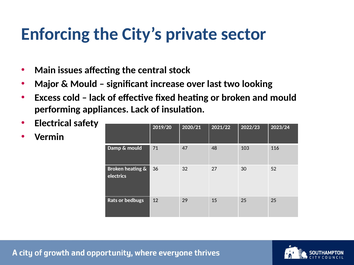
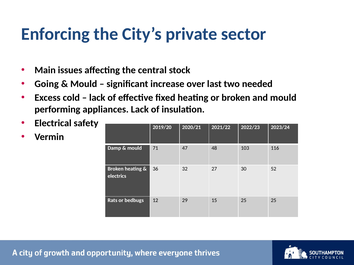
Major: Major -> Going (47, 84)
looking: looking -> needed (257, 84)
